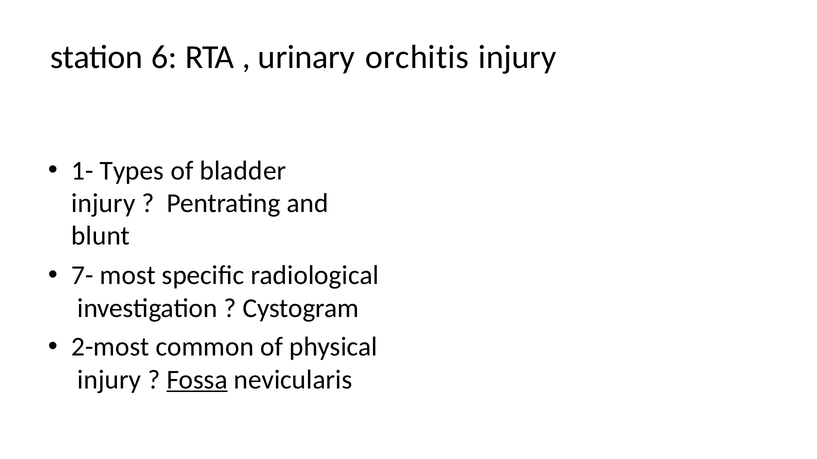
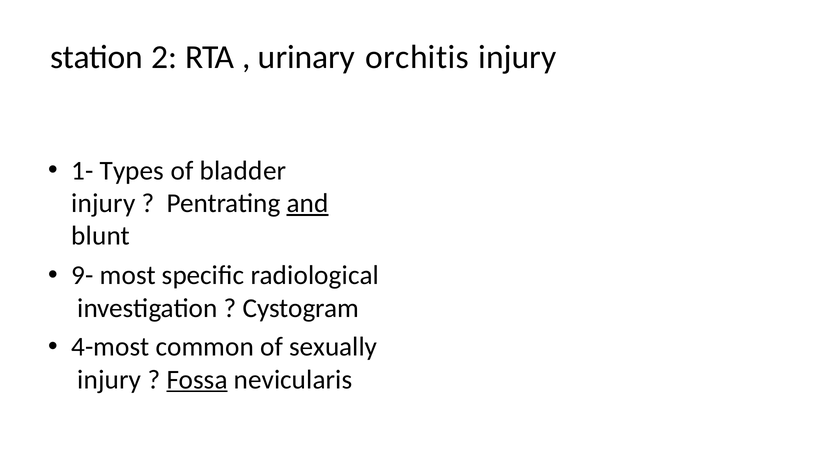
6: 6 -> 2 (164, 57)
and underline: none -> present (308, 204)
7-: 7- -> 9- (82, 276)
2-most: 2-most -> 4-most (110, 347)
physical: physical -> sexually (333, 347)
